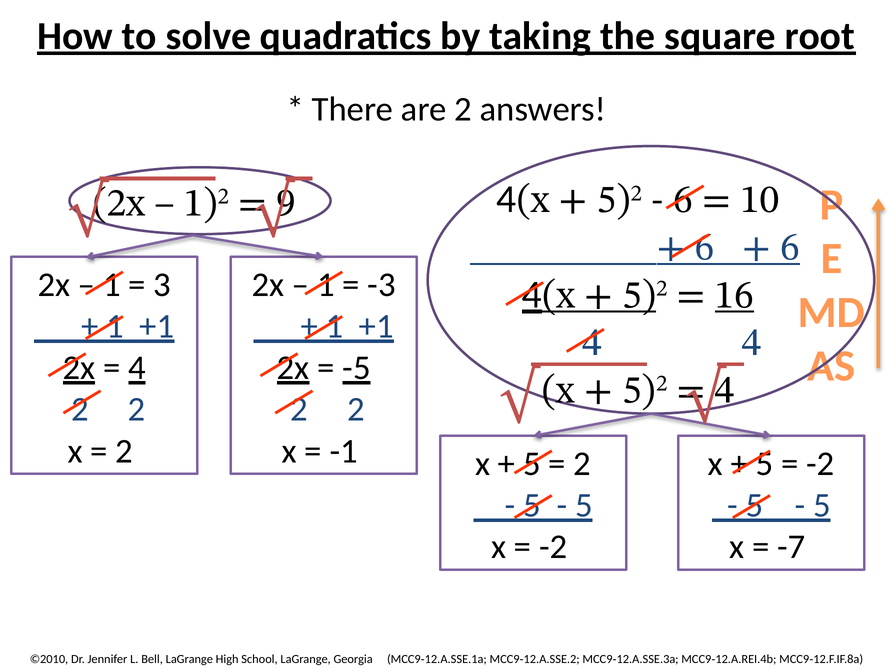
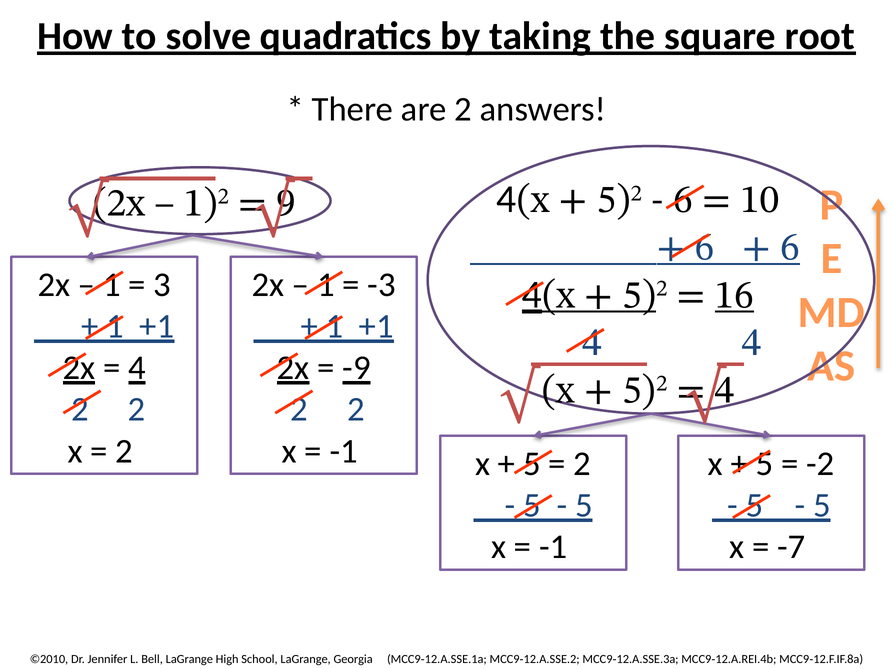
-5: -5 -> -9 (356, 368)
-2: -2 -> -1 (553, 547)
